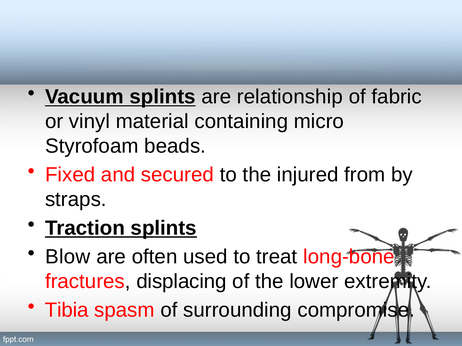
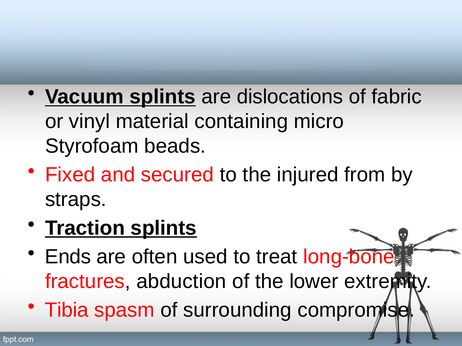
relationship: relationship -> dislocations (290, 97)
Blow: Blow -> Ends (68, 257)
displacing: displacing -> abduction (181, 282)
